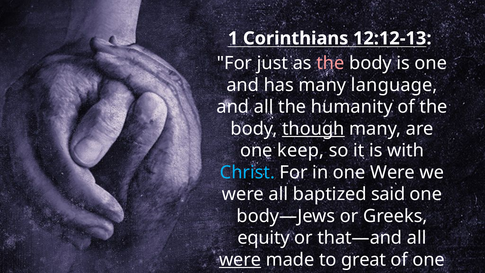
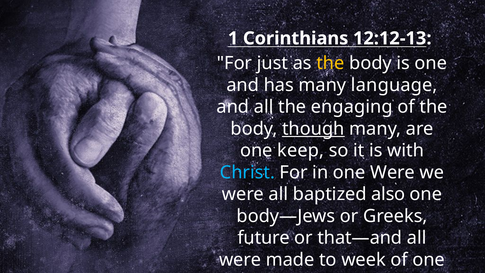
the colour: pink -> yellow (330, 63)
humanity: humanity -> engaging (352, 107)
said: said -> also (388, 194)
equity: equity -> future (264, 238)
were underline: present -> none (240, 260)
great: great -> week (364, 260)
